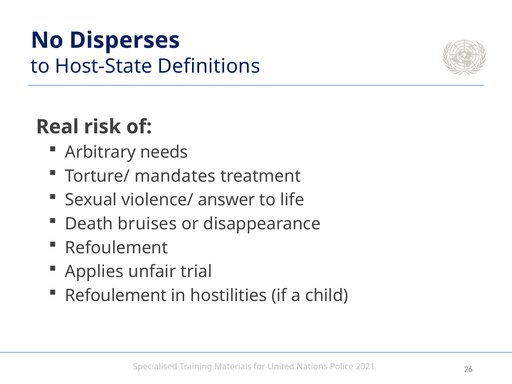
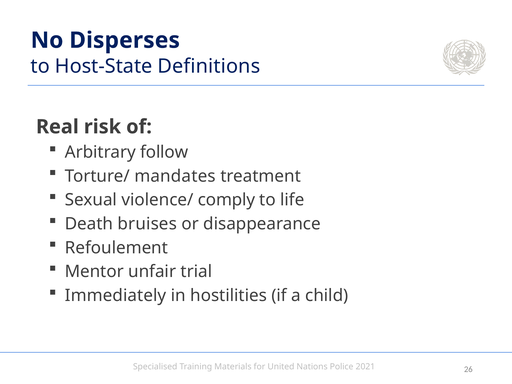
needs: needs -> follow (164, 152)
answer: answer -> comply (226, 200)
Applies: Applies -> Mentor (94, 272)
Refoulement: Refoulement -> Immediately (116, 296)
